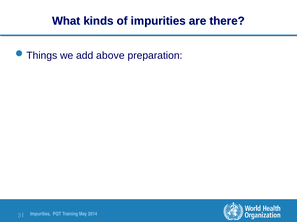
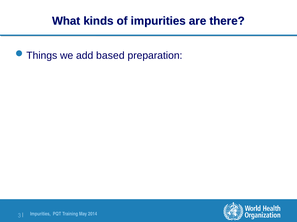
above: above -> based (110, 56)
